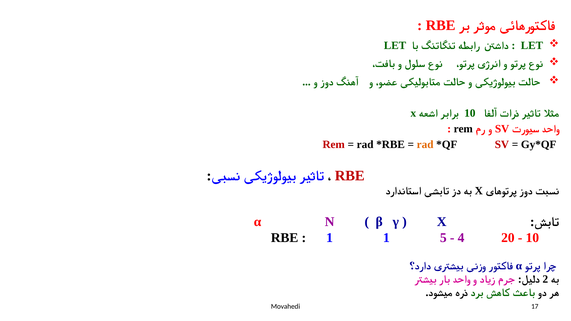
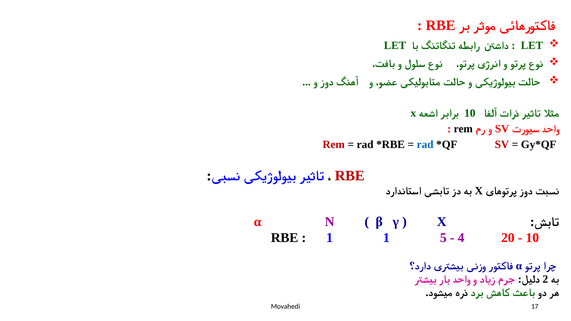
rad colour: orange -> blue (425, 144)
